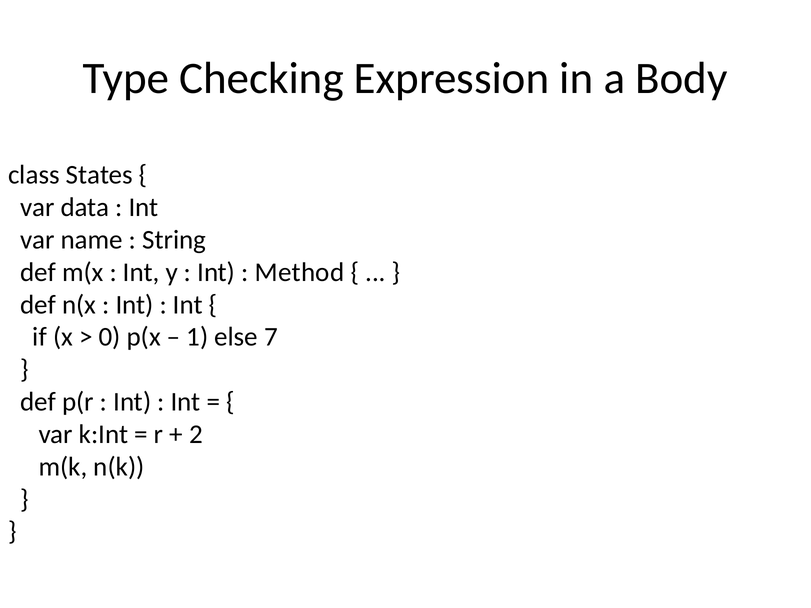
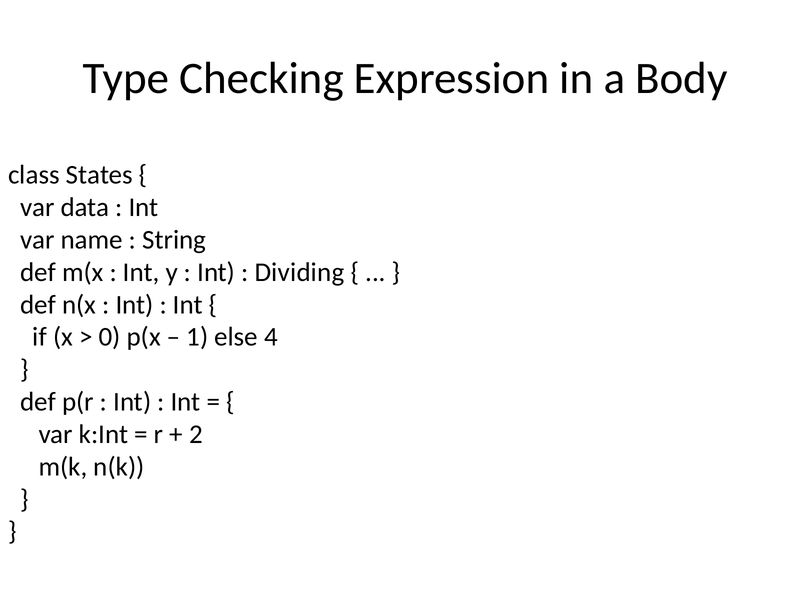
Method: Method -> Dividing (299, 272)
7: 7 -> 4 (271, 337)
